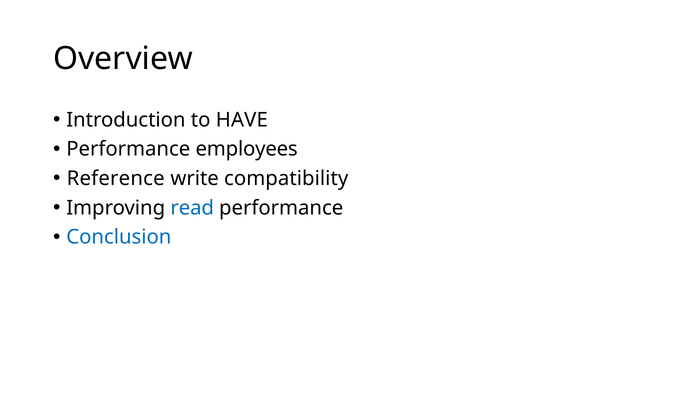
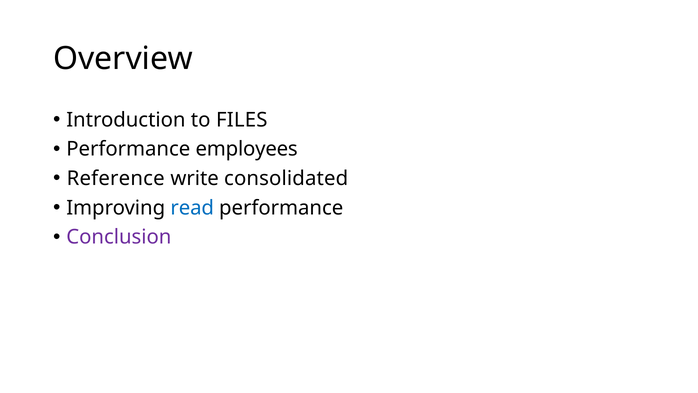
HAVE: HAVE -> FILES (242, 120)
compatibility: compatibility -> consolidated (286, 178)
Conclusion colour: blue -> purple (119, 237)
